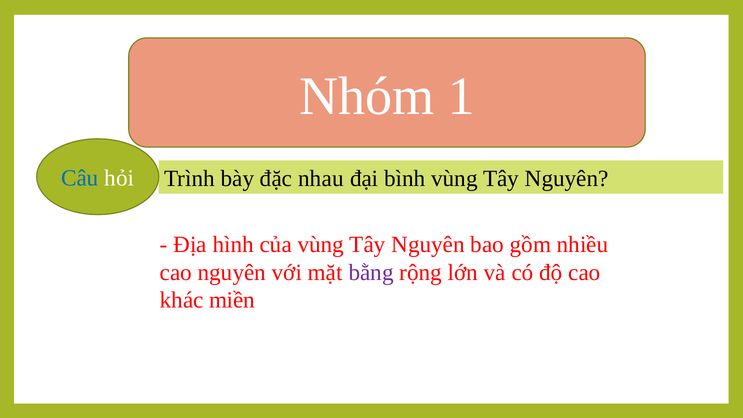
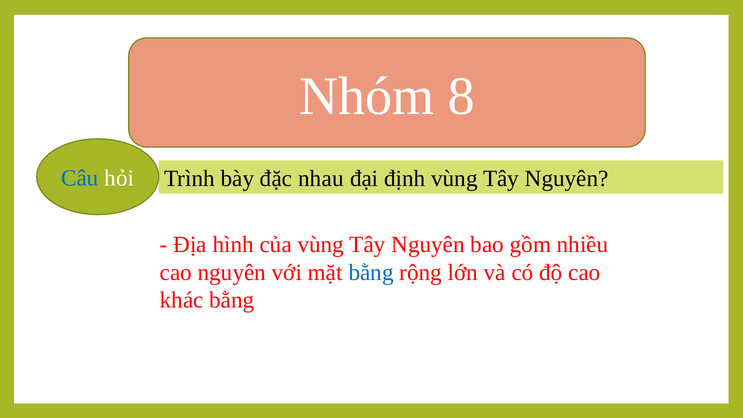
1: 1 -> 8 (461, 96)
bình: bình -> định (405, 179)
bằng colour: purple -> blue (371, 272)
khác miền: miền -> bằng (232, 300)
